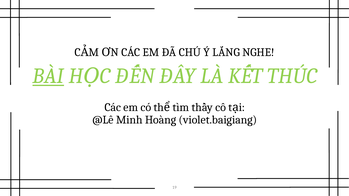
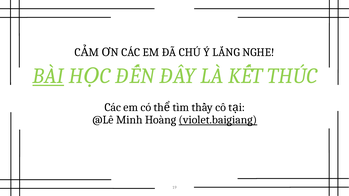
violet.baigiang underline: none -> present (218, 120)
